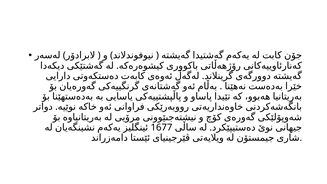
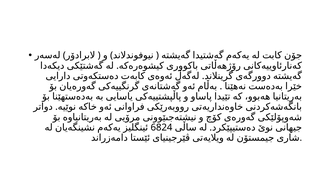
1677: 1677 -> 6824 (161, 127)
